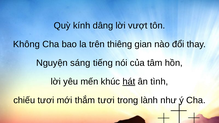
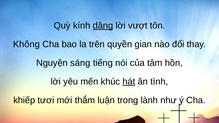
dâng underline: none -> present (103, 26)
thiêng: thiêng -> quyền (120, 44)
chiếu: chiếu -> khiếp (24, 100)
thắm tươi: tươi -> luận (106, 100)
